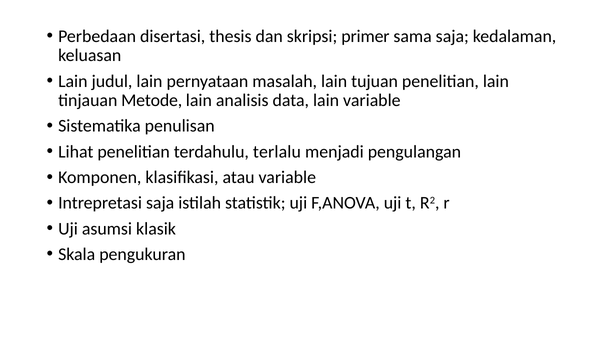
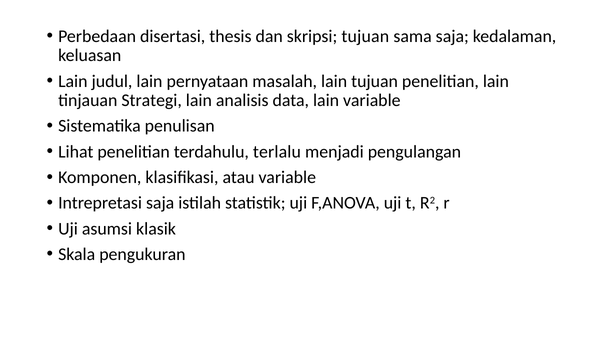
skripsi primer: primer -> tujuan (365, 36)
Metode: Metode -> Strategi (152, 101)
